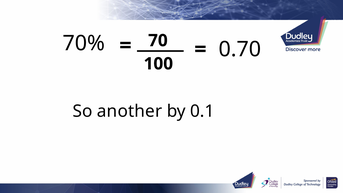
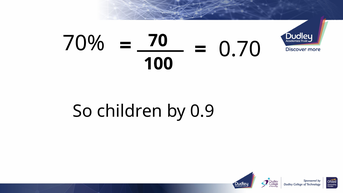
another: another -> children (130, 111)
0.1: 0.1 -> 0.9 (202, 111)
